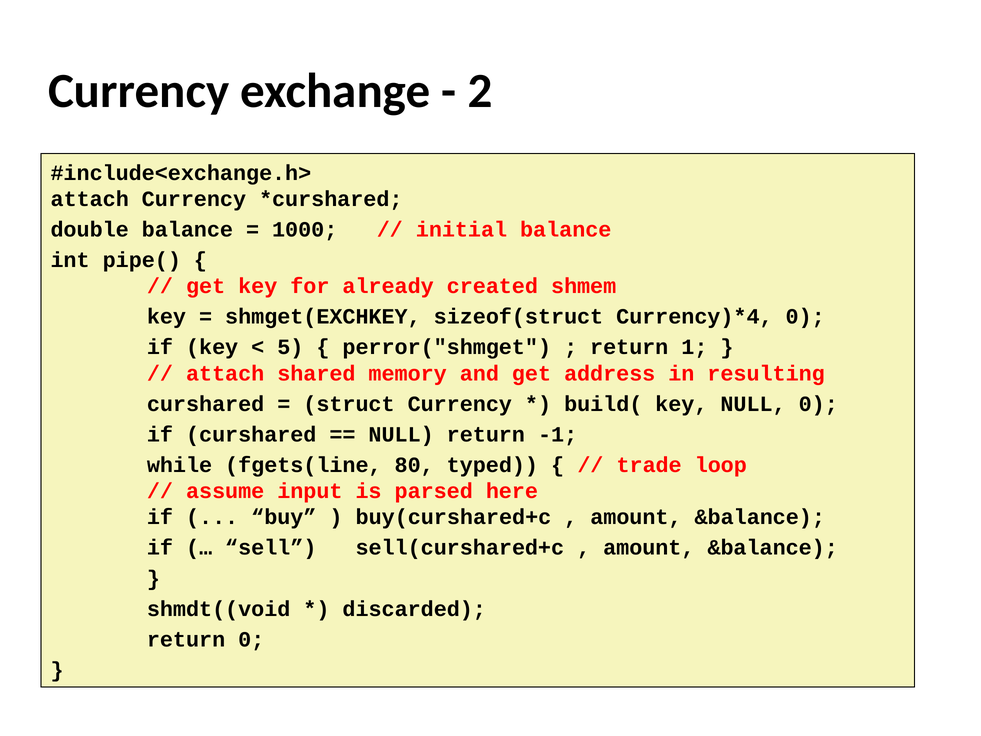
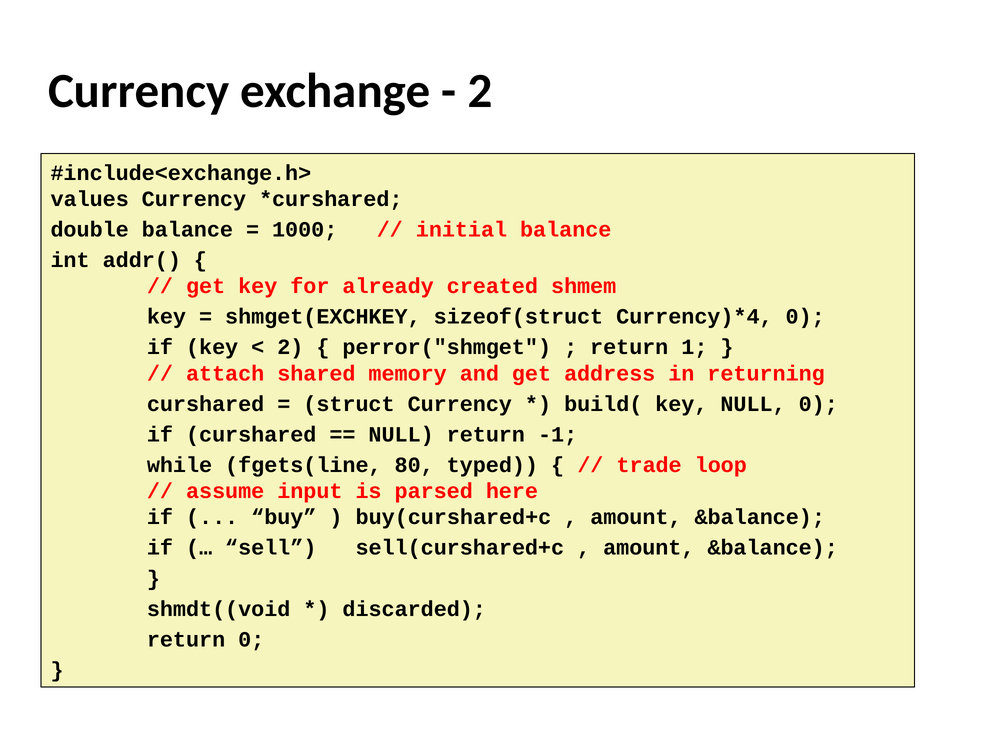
attach: attach -> values (90, 199)
pipe(: pipe( -> addr( (142, 260)
5: 5 -> 2 (290, 347)
resulting: resulting -> returning (766, 373)
